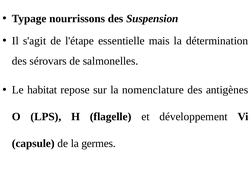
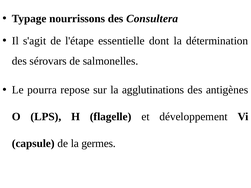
Suspension: Suspension -> Consultera (152, 19)
mais: mais -> dont (159, 41)
habitat: habitat -> pourra (42, 90)
nomenclature: nomenclature -> agglutinations (153, 90)
